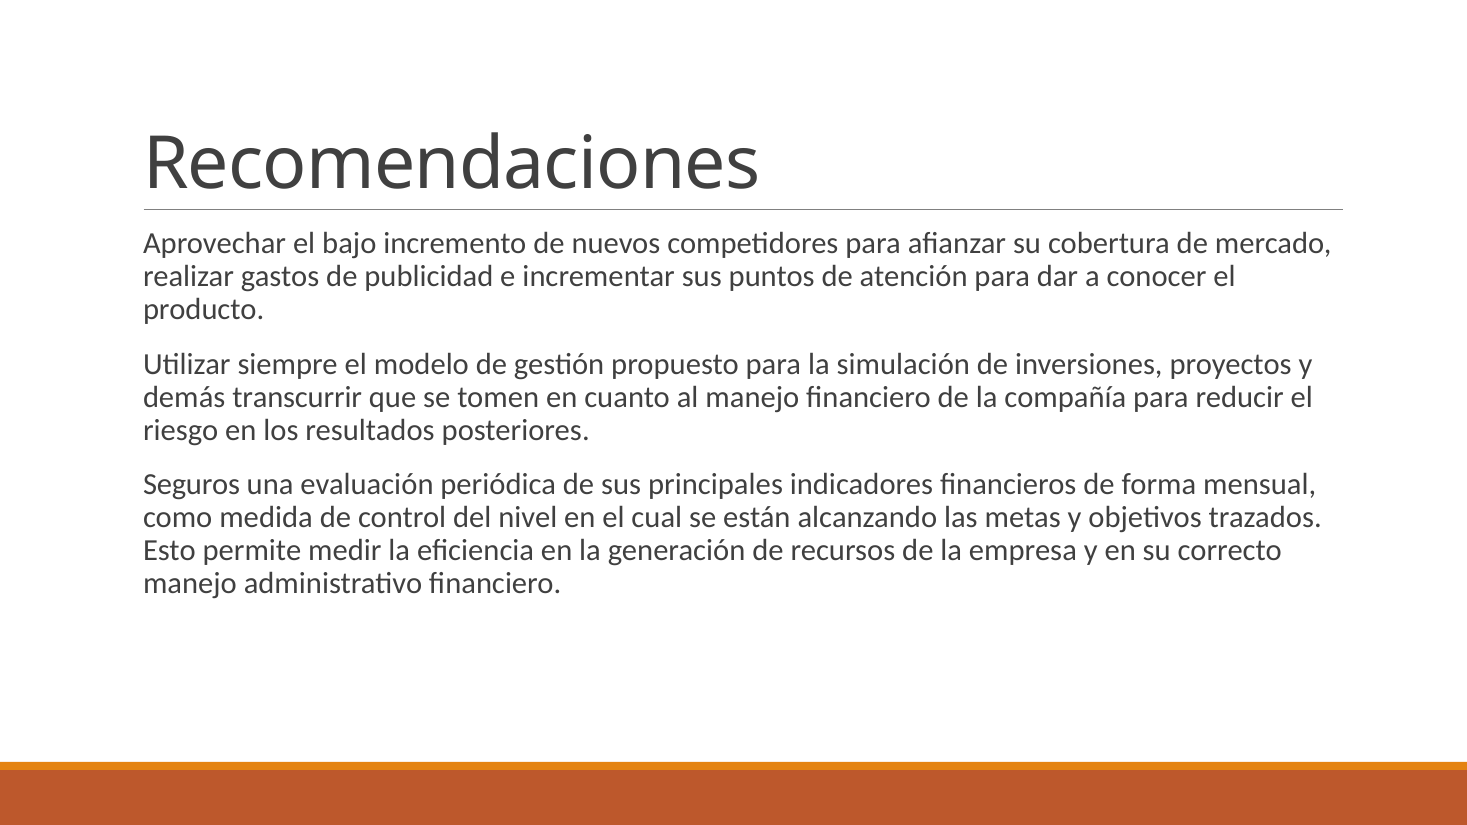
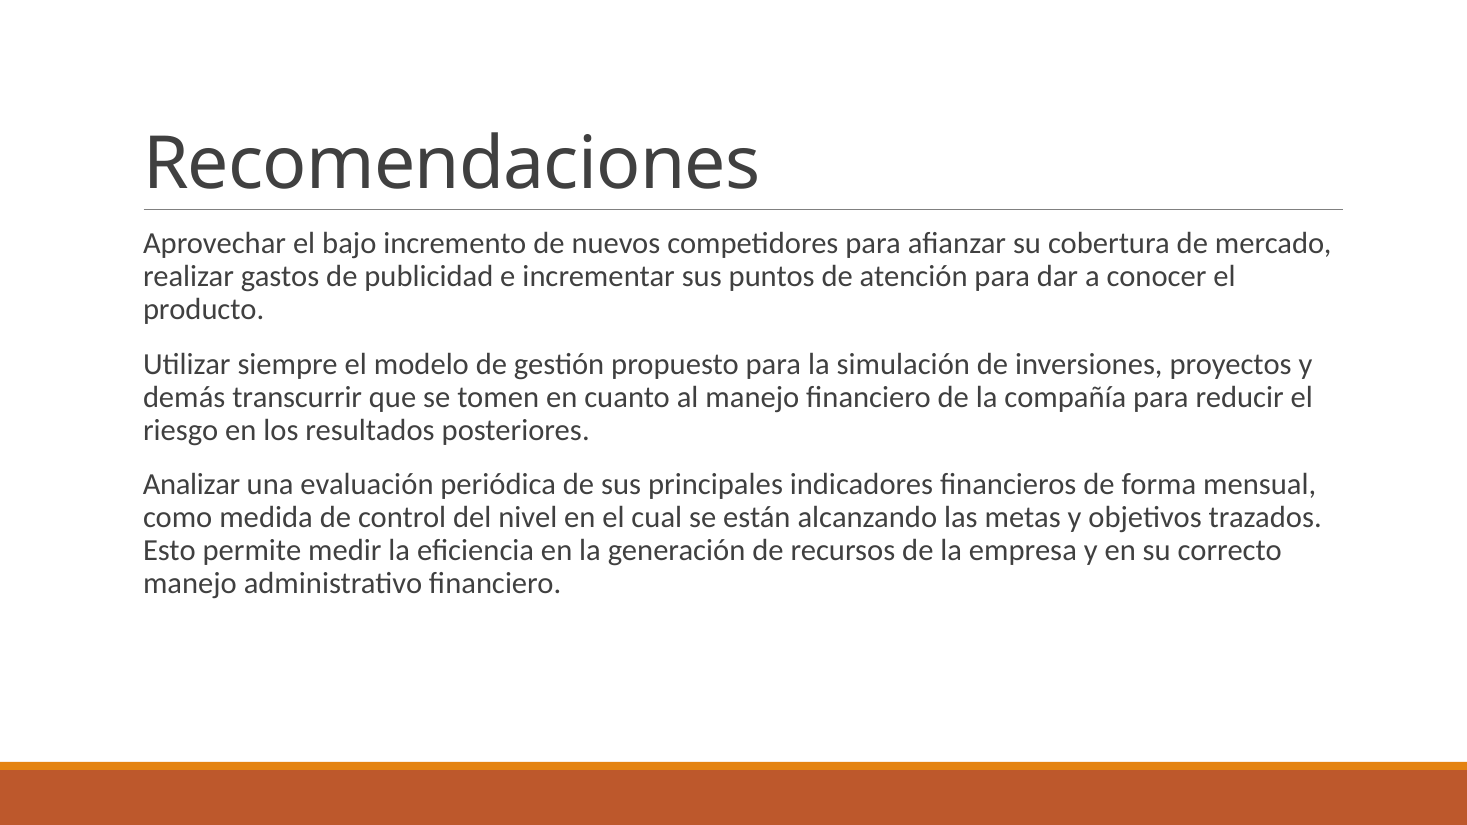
Seguros: Seguros -> Analizar (192, 485)
